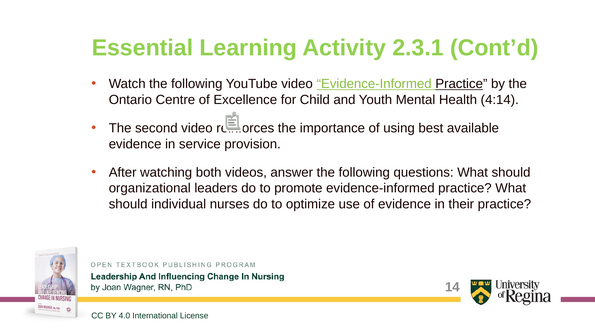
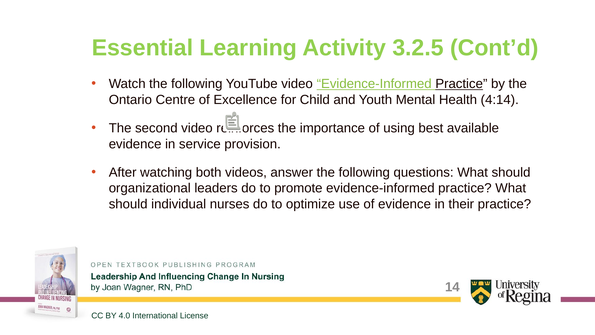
2.3.1: 2.3.1 -> 3.2.5 (418, 48)
